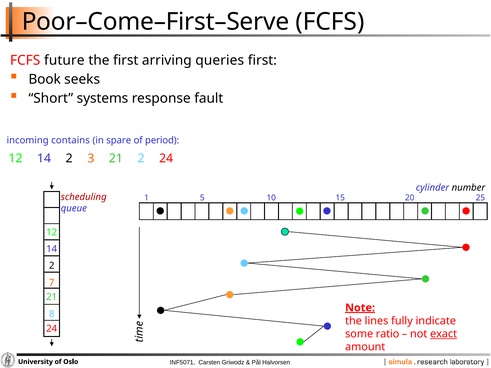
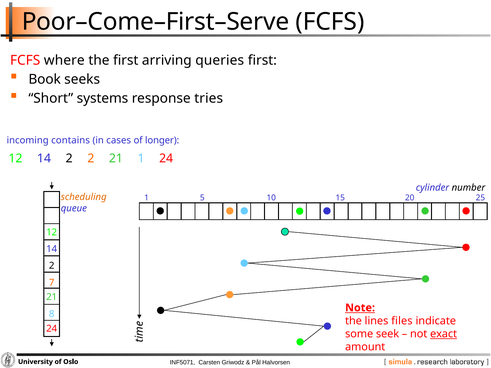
future: future -> where (64, 60)
fault: fault -> tries (209, 99)
spare: spare -> cases (119, 140)
period: period -> longer (162, 140)
2 3: 3 -> 2 (91, 159)
21 2: 2 -> 1 (141, 159)
scheduling colour: red -> orange (84, 197)
Note underline: present -> none (360, 308)
fully: fully -> files (402, 321)
ratio: ratio -> seek (388, 334)
